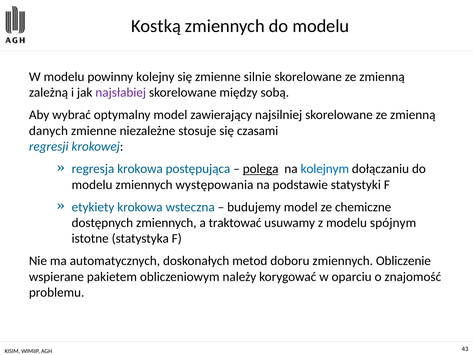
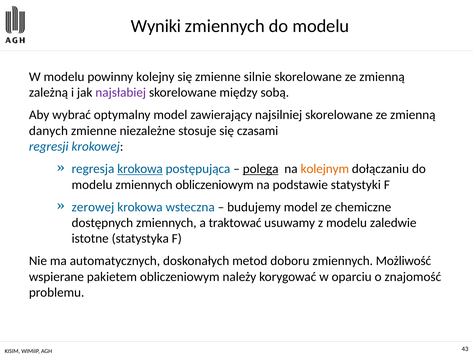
Kostką: Kostką -> Wyniki (156, 26)
krokowa underline: none -> present (140, 169)
kolejnym colour: blue -> orange (325, 169)
zmiennych występowania: występowania -> obliczeniowym (215, 185)
etykiety: etykiety -> zerowej (93, 207)
spójnym: spójnym -> zaledwie (393, 223)
Obliczenie: Obliczenie -> Możliwość (403, 261)
